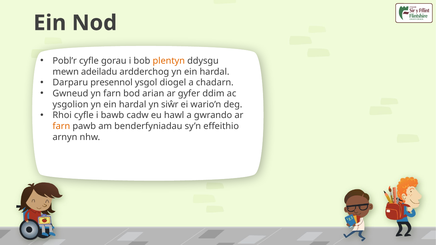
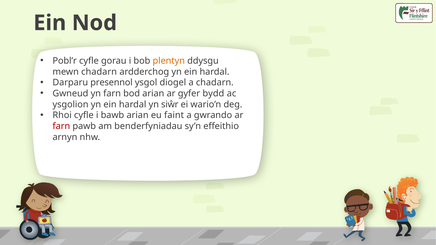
mewn adeiladu: adeiladu -> chadarn (99, 72)
ddim: ddim -> bydd (213, 94)
bawb cadw: cadw -> arian (138, 115)
hawl: hawl -> faint (174, 115)
farn colour: orange -> red (61, 126)
